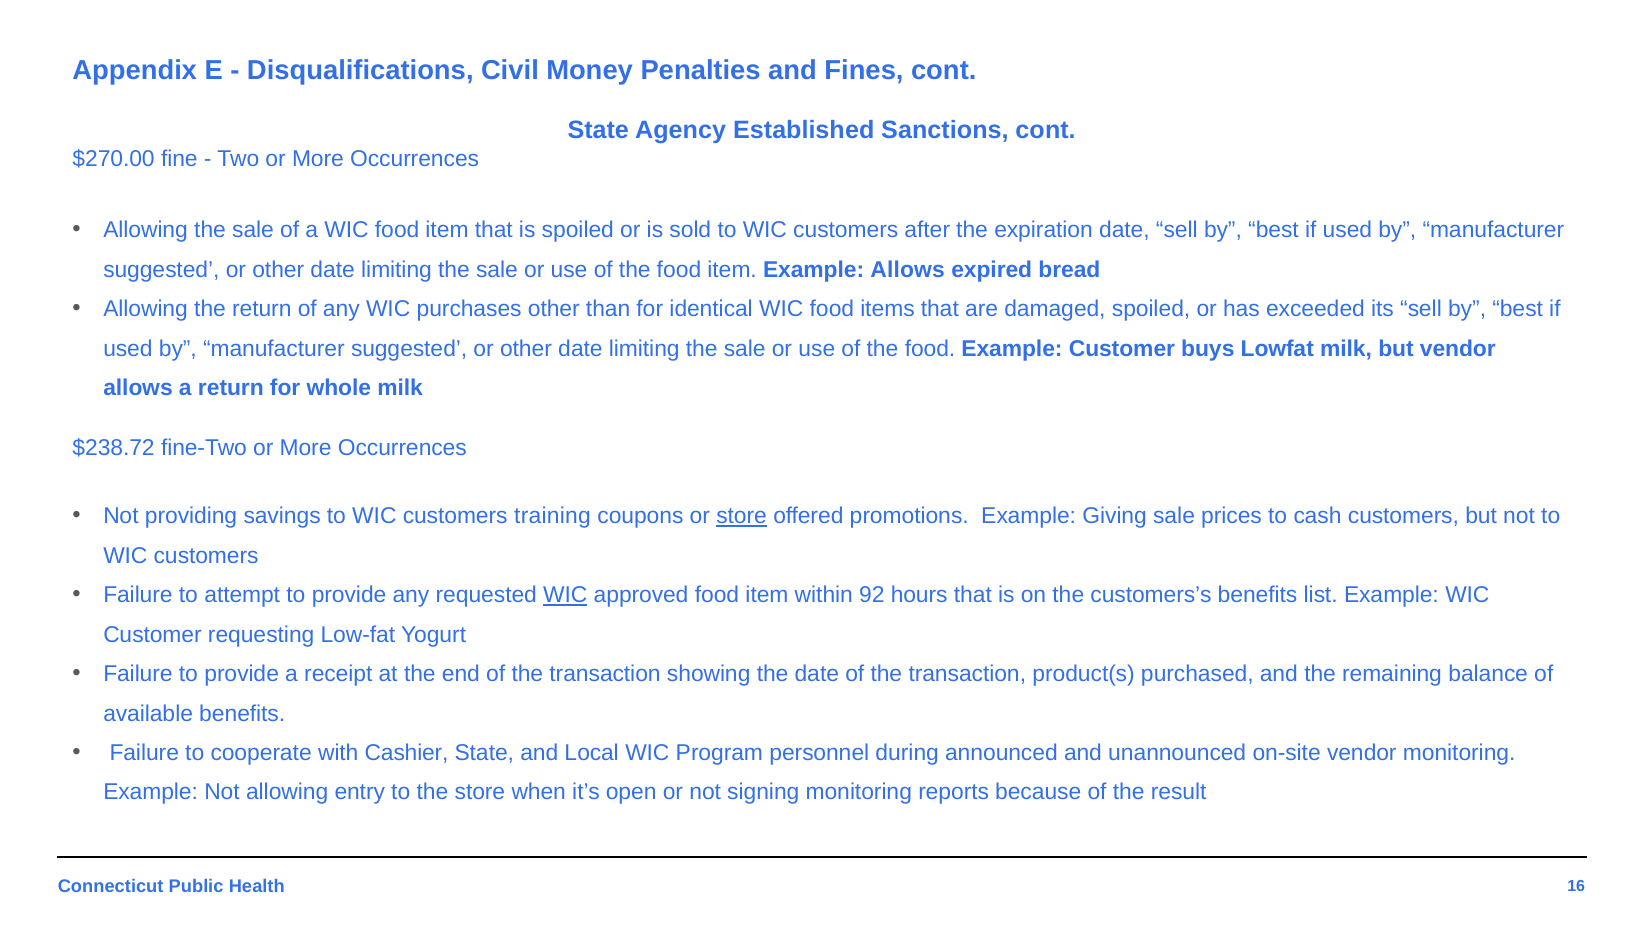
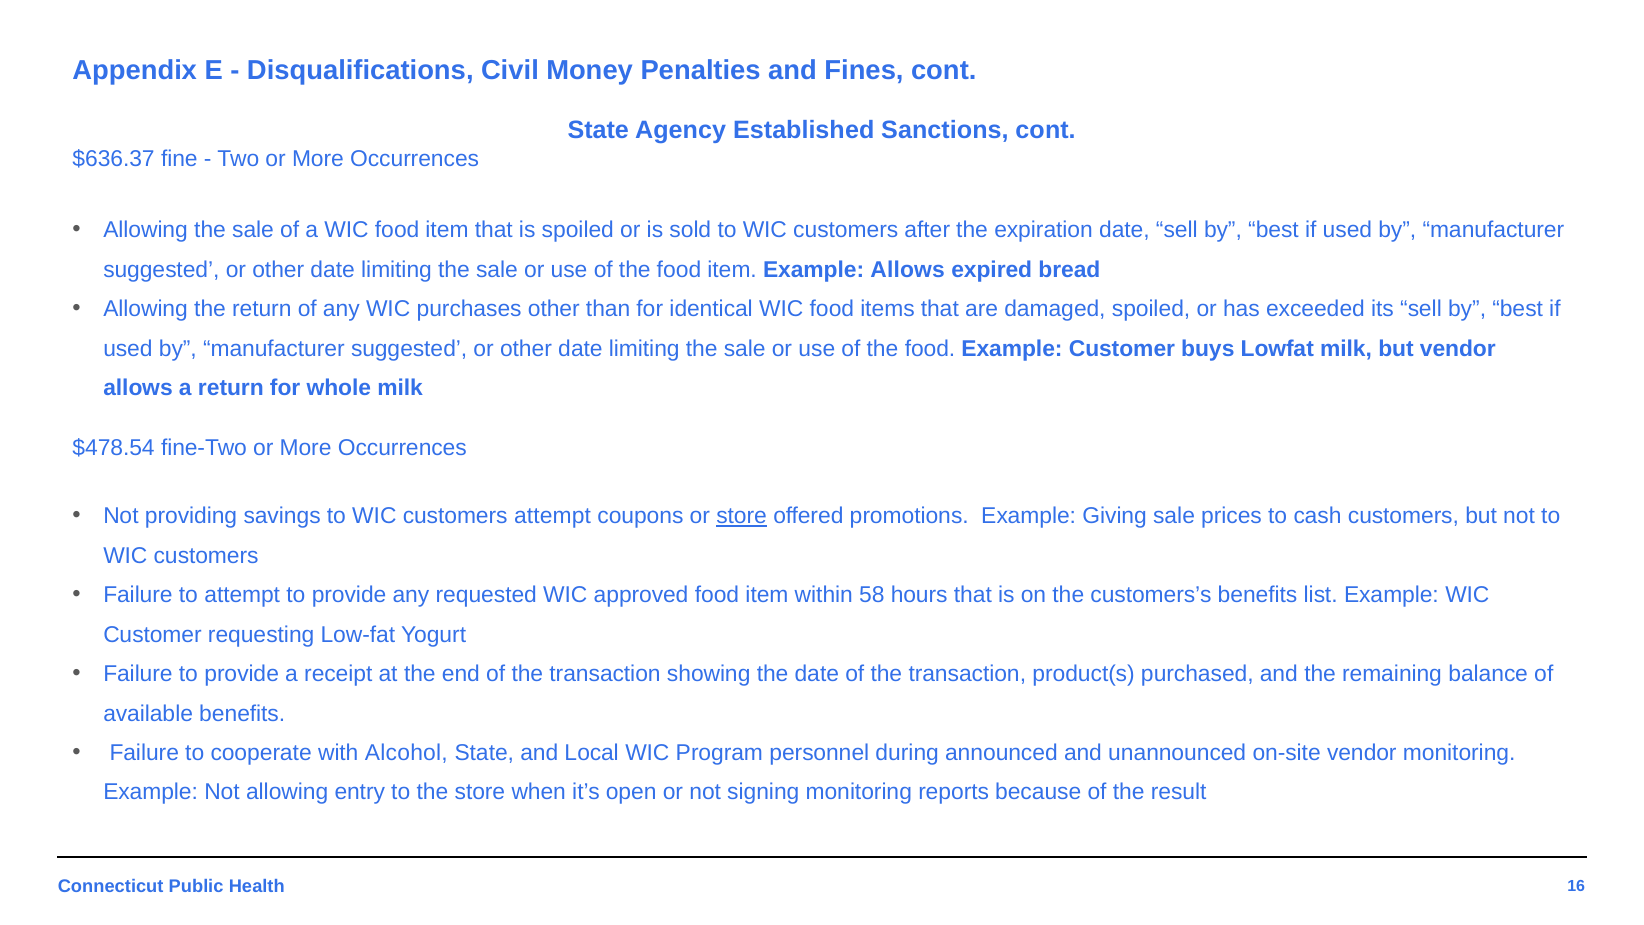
$270.00: $270.00 -> $636.37 (114, 159)
$238.72: $238.72 -> $478.54 (114, 448)
customers training: training -> attempt (553, 516)
WIC underline: present -> none (565, 595)
92: 92 -> 58 (872, 595)
Cashier: Cashier -> Alcohol (406, 753)
